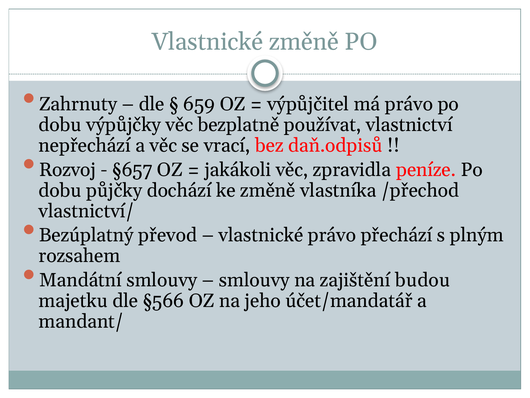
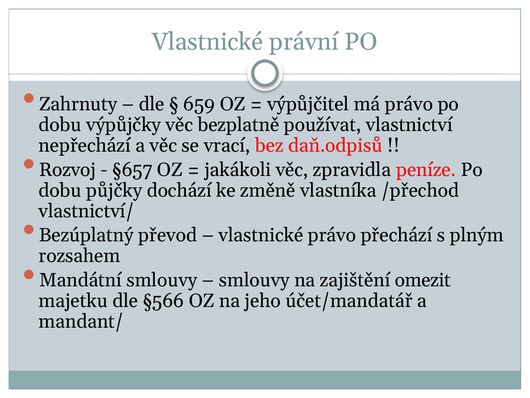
Vlastnické změně: změně -> právní (304, 42)
budou: budou -> omezit (423, 280)
